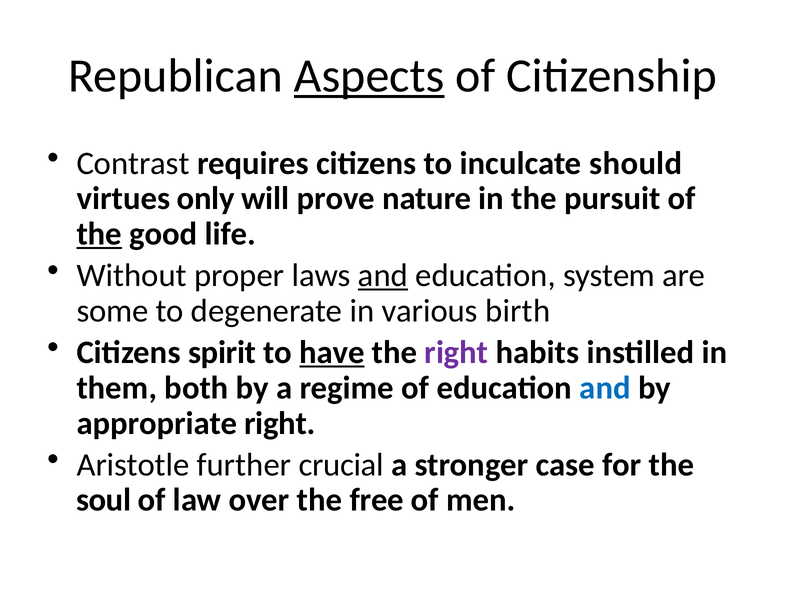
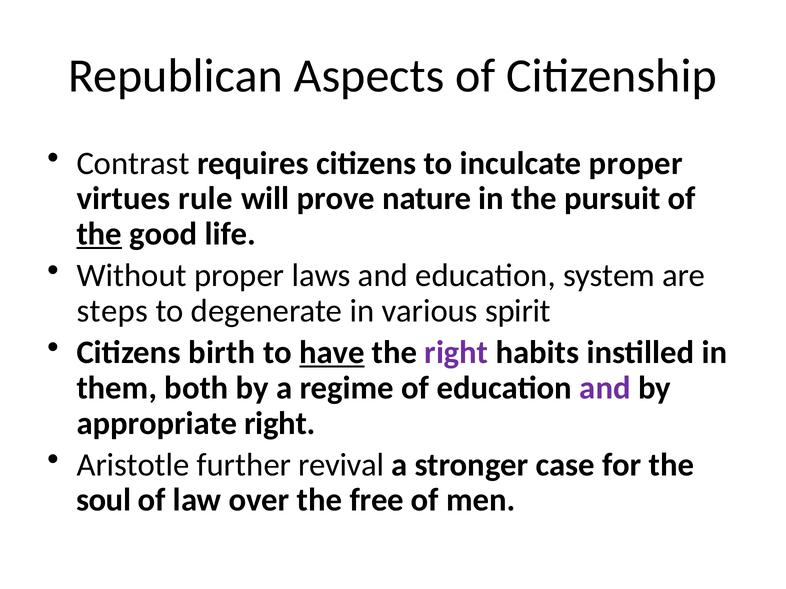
Aspects underline: present -> none (369, 76)
inculcate should: should -> proper (636, 163)
only: only -> rule (205, 199)
and underline: present -> none (383, 276)
some: some -> steps (112, 311)
birth: birth -> spirit (518, 311)
spirit: spirit -> birth (222, 353)
and colour: blue -> purple (605, 388)
crucial: crucial -> revival (341, 465)
